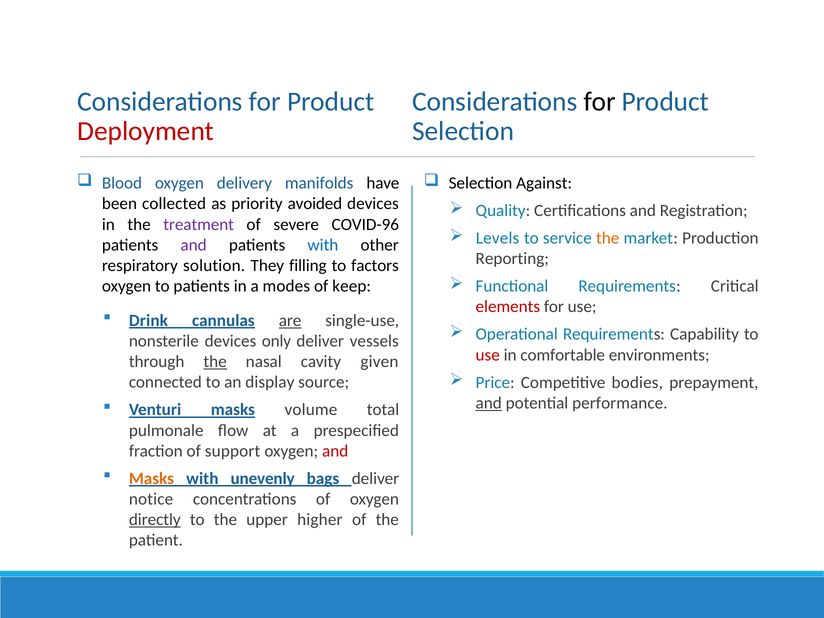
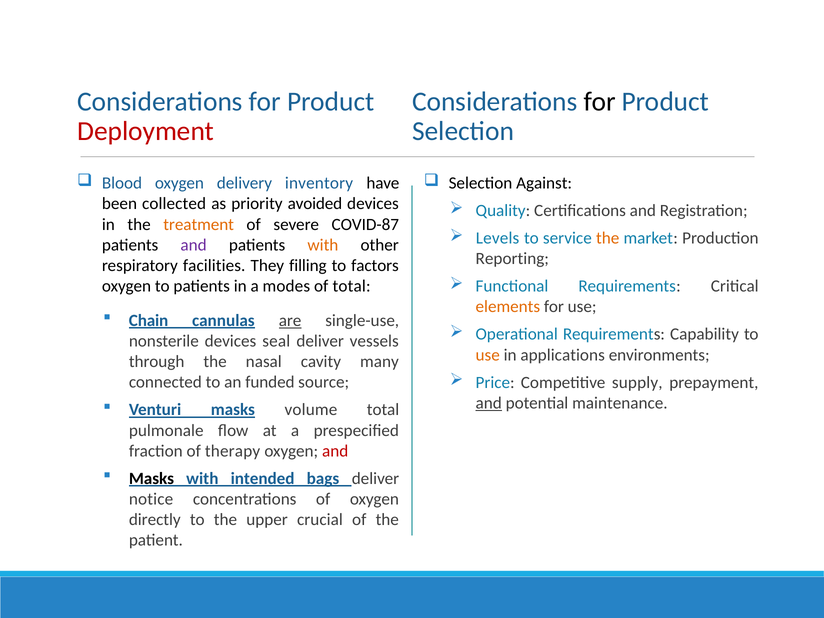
manifolds: manifolds -> inventory (319, 183)
treatment colour: purple -> orange (199, 224)
COVID-96: COVID-96 -> COVID-87 (365, 224)
with colour: blue -> orange (323, 245)
solution: solution -> facilities (214, 266)
of keep: keep -> total (352, 286)
elements colour: red -> orange (508, 307)
Drink: Drink -> Chain (149, 320)
only: only -> seal (276, 341)
use colour: red -> orange (488, 355)
comfortable: comfortable -> applications (563, 355)
the underline: present -> none (215, 362)
given: given -> many (379, 362)
bodies: bodies -> supply (637, 382)
display: display -> funded (270, 382)
performance: performance -> maintenance (620, 403)
support: support -> therapy (233, 451)
Masks colour: orange -> black (151, 478)
unevenly: unevenly -> intended (263, 478)
directly underline: present -> none (155, 520)
higher: higher -> crucial (320, 520)
